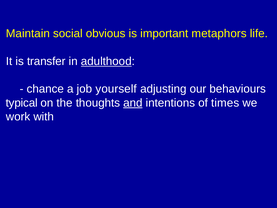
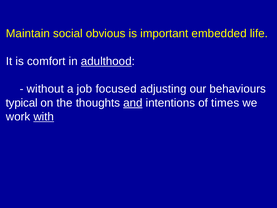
metaphors: metaphors -> embedded (219, 33)
transfer: transfer -> comfort (46, 61)
chance: chance -> without (45, 89)
yourself: yourself -> focused (116, 89)
with underline: none -> present (44, 117)
